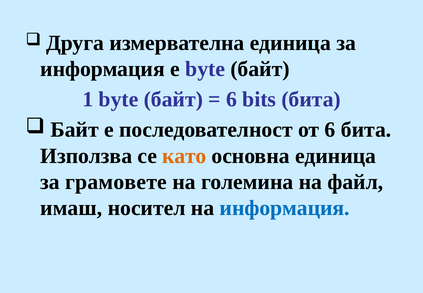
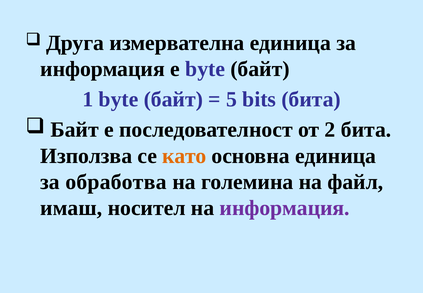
6: 6 -> 5 (231, 99)
от 6: 6 -> 2 (330, 130)
грамовете: грамовете -> обработва (116, 182)
информация colour: blue -> purple (285, 208)
